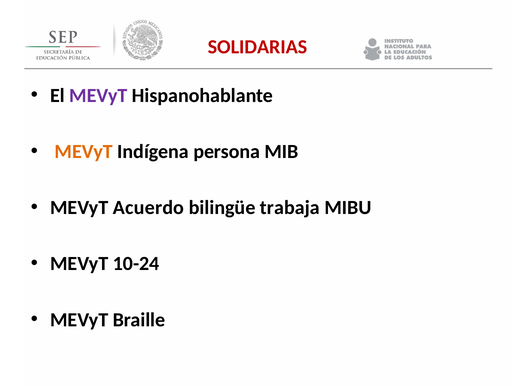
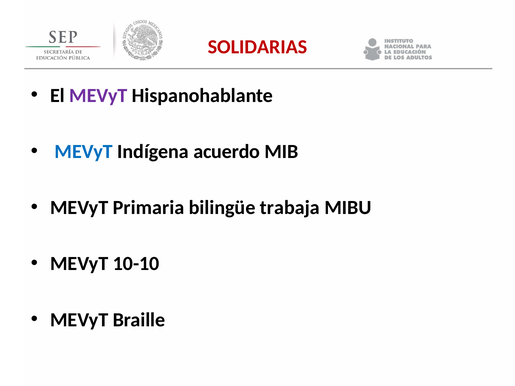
MEVyT colour: orange -> blue (84, 152)
persona: persona -> acuerdo (227, 152)
Acuerdo: Acuerdo -> Primaria (149, 208)
10-24: 10-24 -> 10-10 (136, 264)
